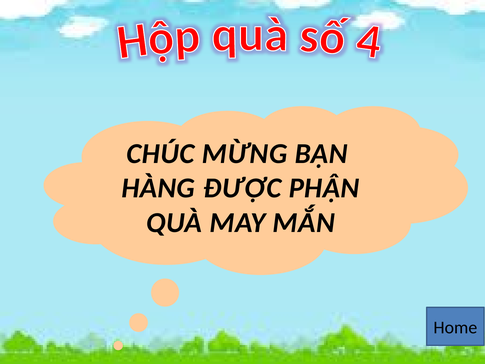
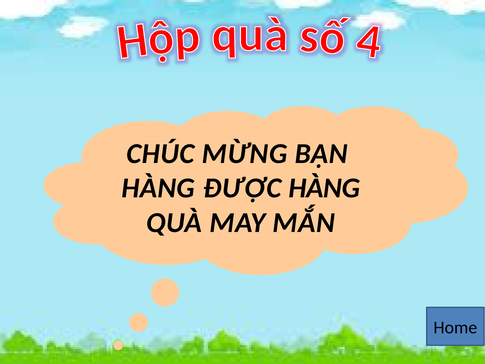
ĐƯỢC PHẬN: PHẬN -> HÀNG (324, 188)
